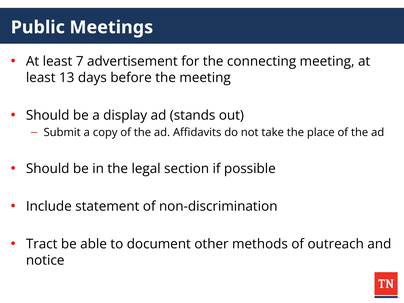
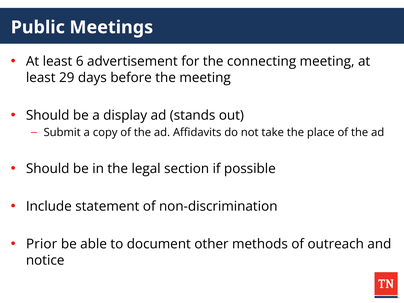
7: 7 -> 6 (80, 62)
13: 13 -> 29 (67, 78)
Tract: Tract -> Prior (42, 244)
